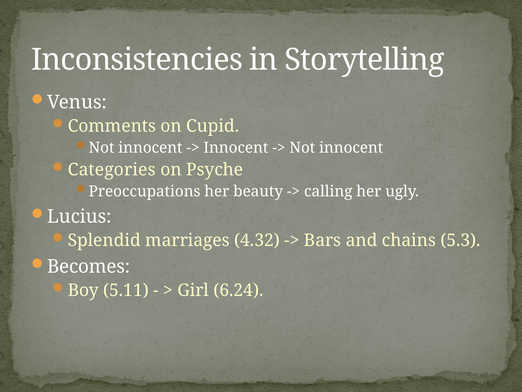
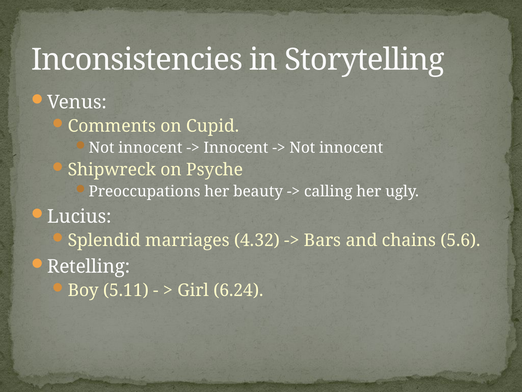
Categories: Categories -> Shipwreck (112, 170)
5.3: 5.3 -> 5.6 (461, 240)
Becomes: Becomes -> Retelling (89, 266)
